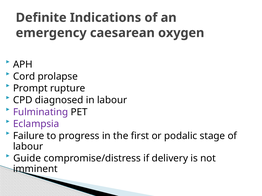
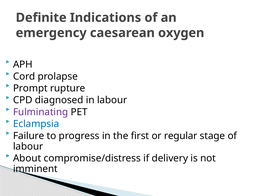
Eclampsia colour: purple -> blue (36, 124)
podalic: podalic -> regular (181, 136)
Guide: Guide -> About (27, 159)
